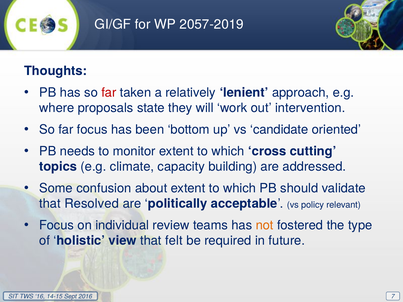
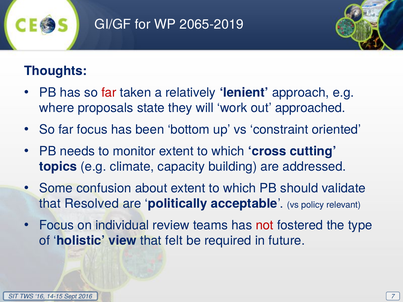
2057-2019: 2057-2019 -> 2065-2019 (212, 24)
intervention: intervention -> approached (310, 108)
candidate: candidate -> constraint (279, 130)
not colour: orange -> red (265, 225)
